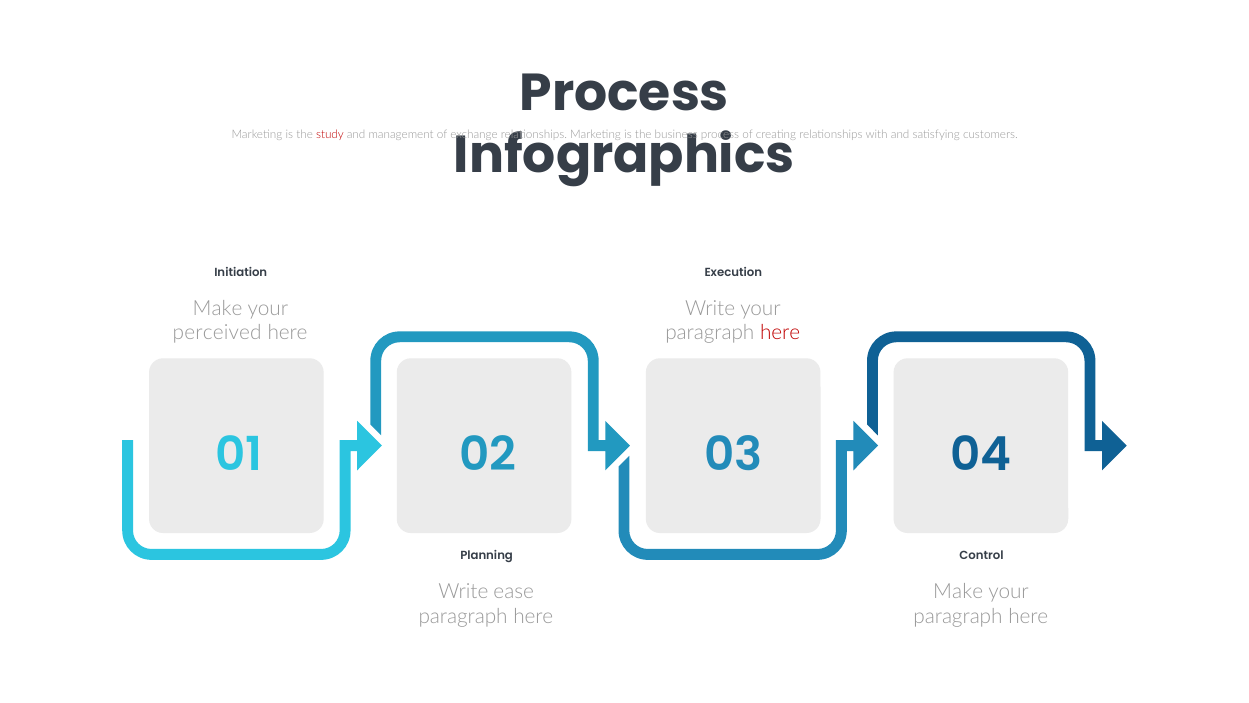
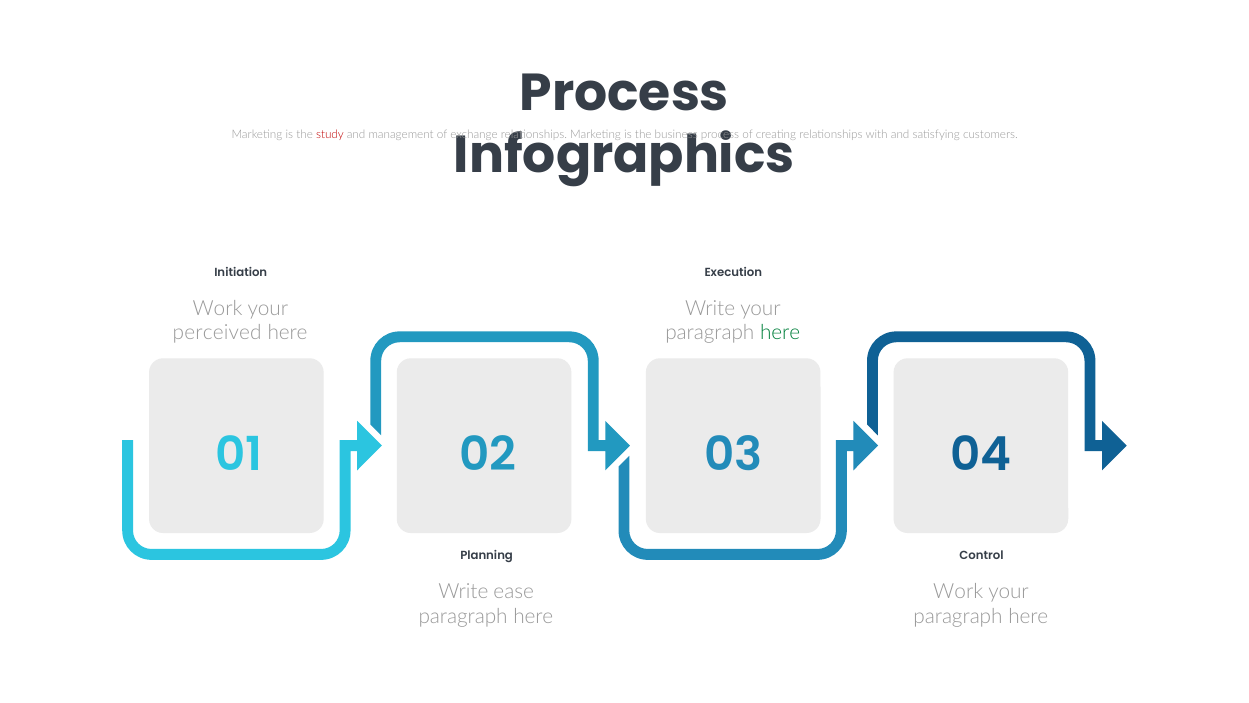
Make: Make -> Work (218, 308)
here colour: red -> green (780, 333)
Make: Make -> Work (958, 591)
